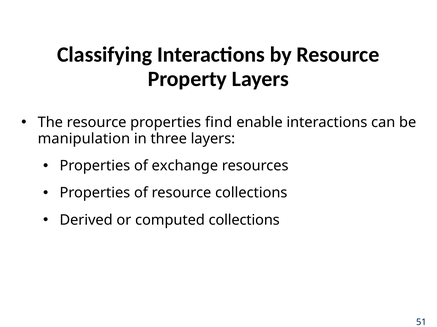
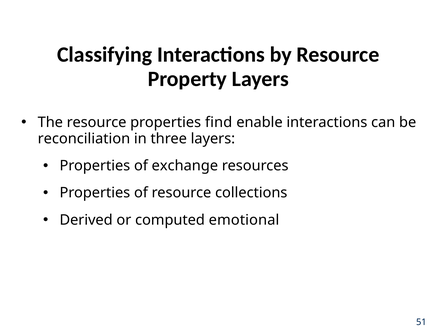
manipulation: manipulation -> reconciliation (84, 139)
computed collections: collections -> emotional (244, 220)
